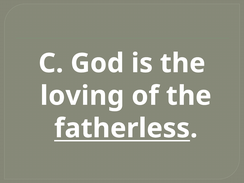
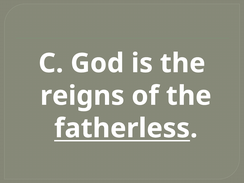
loving: loving -> reigns (82, 96)
